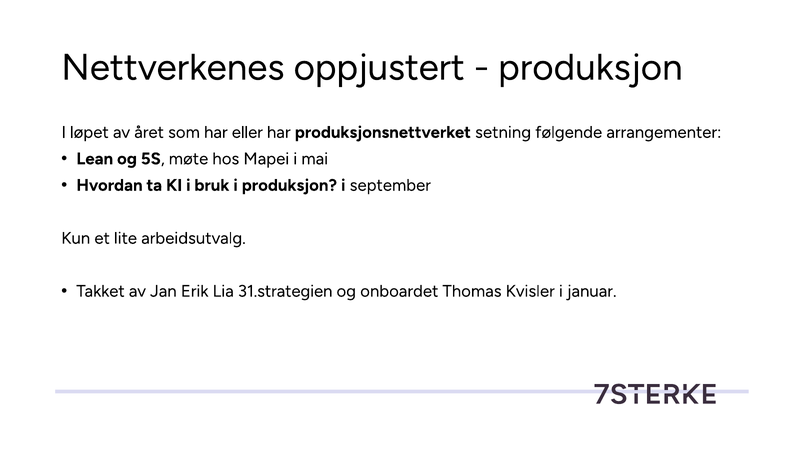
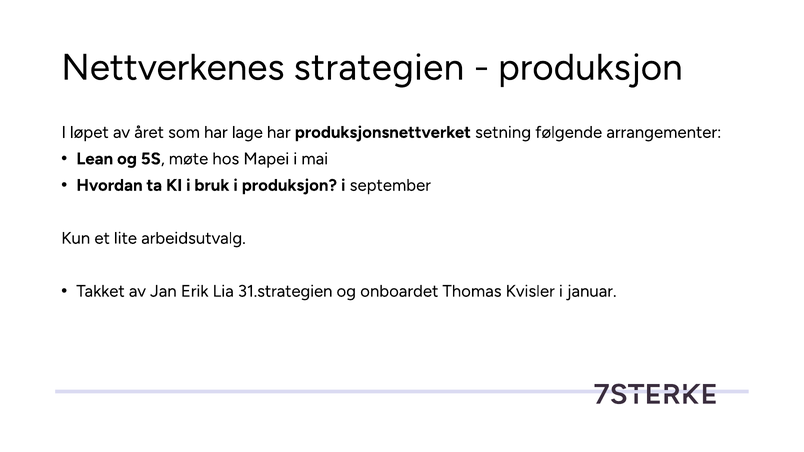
oppjustert: oppjustert -> strategien (379, 68)
eller: eller -> lage (247, 132)
